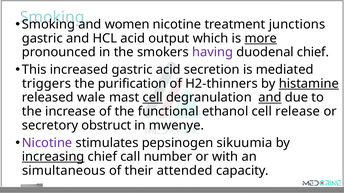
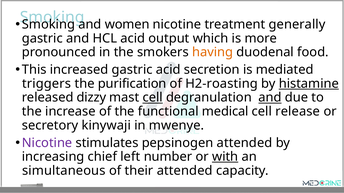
junctions: junctions -> generally (297, 24)
more underline: present -> none (261, 38)
having colour: purple -> orange (213, 52)
duodenal chief: chief -> food (313, 52)
H2-thinners: H2-thinners -> H2-roasting (222, 84)
wale: wale -> dizzy (91, 98)
ethanol: ethanol -> medical (225, 112)
obstruct: obstruct -> kinywaji (106, 126)
pepsinogen sikuumia: sikuumia -> attended (245, 143)
increasing underline: present -> none (53, 157)
call: call -> left (130, 157)
with underline: none -> present (225, 157)
